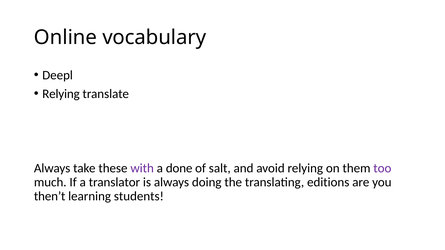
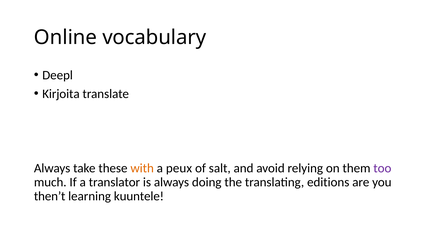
Relying: Relying -> Kirjoita (61, 94)
with colour: purple -> orange (142, 169)
done: done -> peux (179, 169)
students: students -> kuuntele (139, 197)
